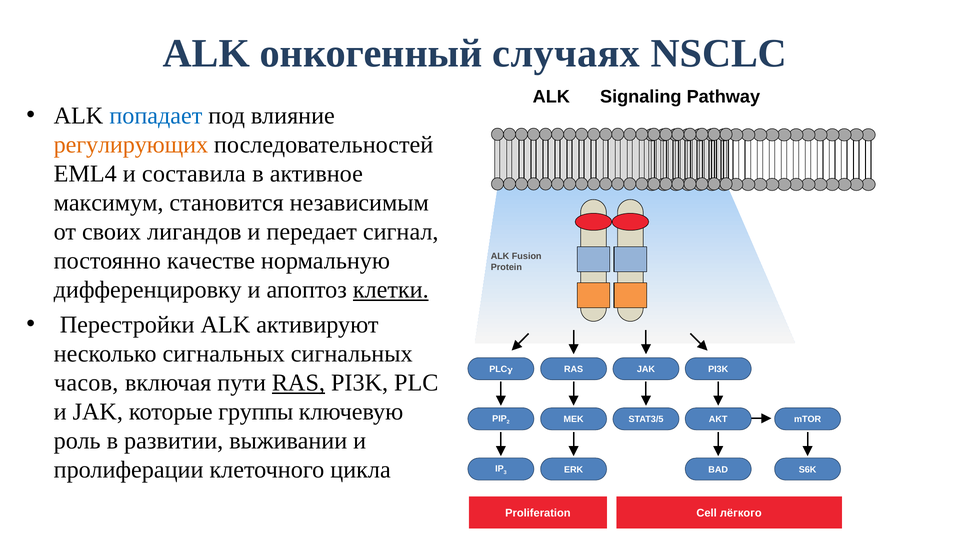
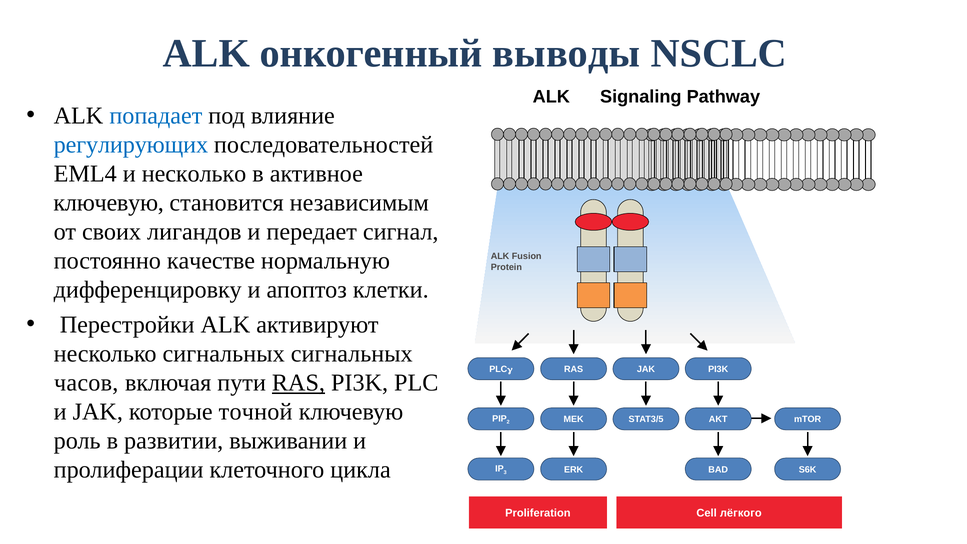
случаях: случаях -> выводы (566, 54)
регулирующих colour: orange -> blue (131, 145)
и составила: составила -> несколько (194, 174)
максимум: максимум -> ключевую (109, 203)
клетки underline: present -> none (391, 290)
группы: группы -> точной (256, 412)
